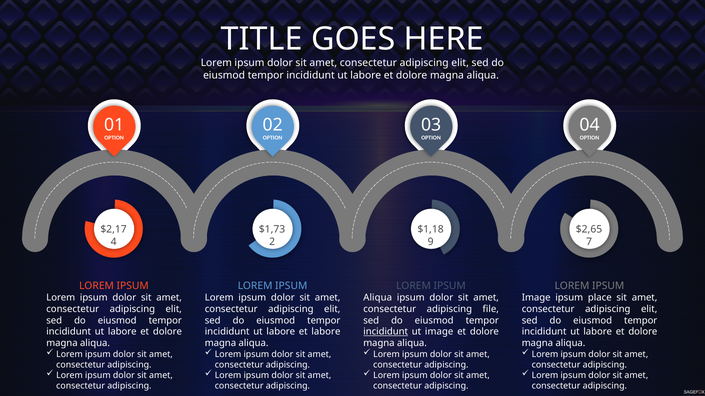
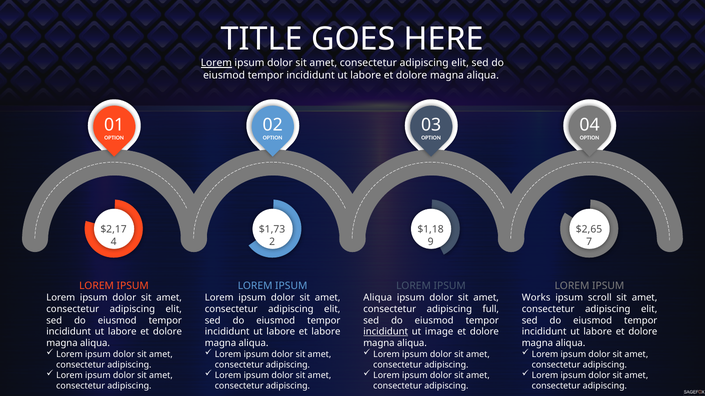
Lorem underline: none -> present (216, 63)
Image: Image -> Works (536, 298)
place: place -> scroll (600, 298)
file: file -> full (491, 309)
